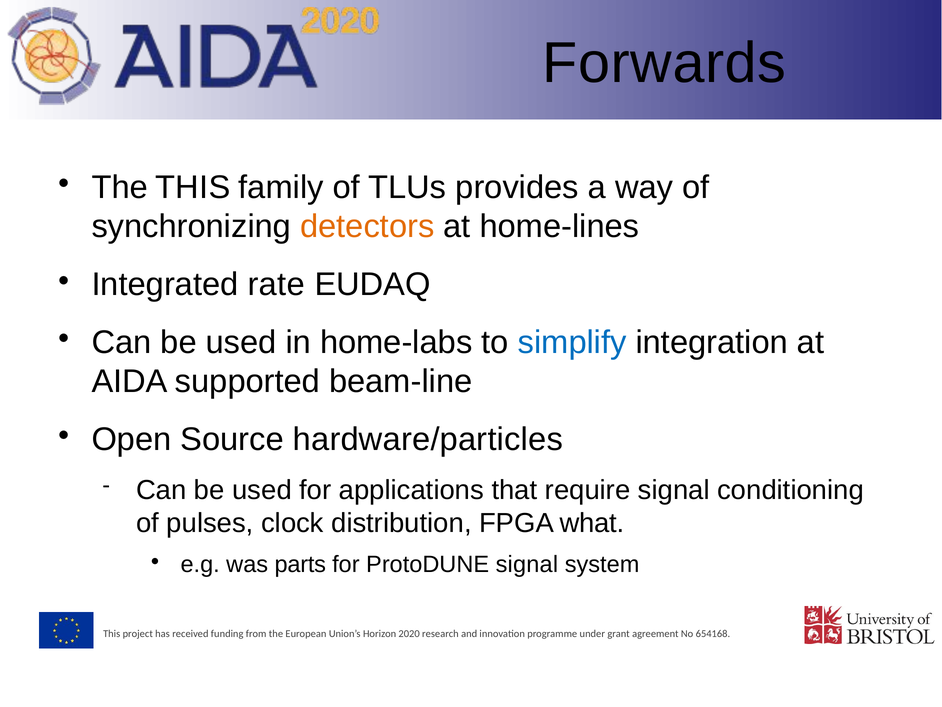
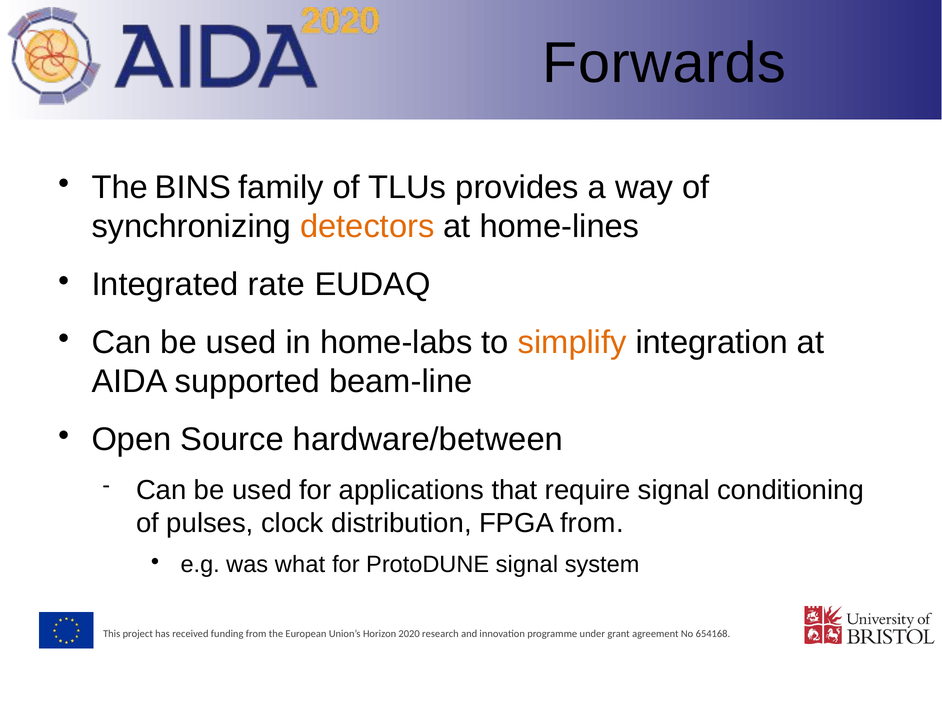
The THIS: THIS -> BINS (193, 187)
simplify colour: blue -> orange (572, 342)
hardware/particles: hardware/particles -> hardware/between (428, 439)
FPGA what: what -> from (592, 523)
parts: parts -> what (300, 564)
